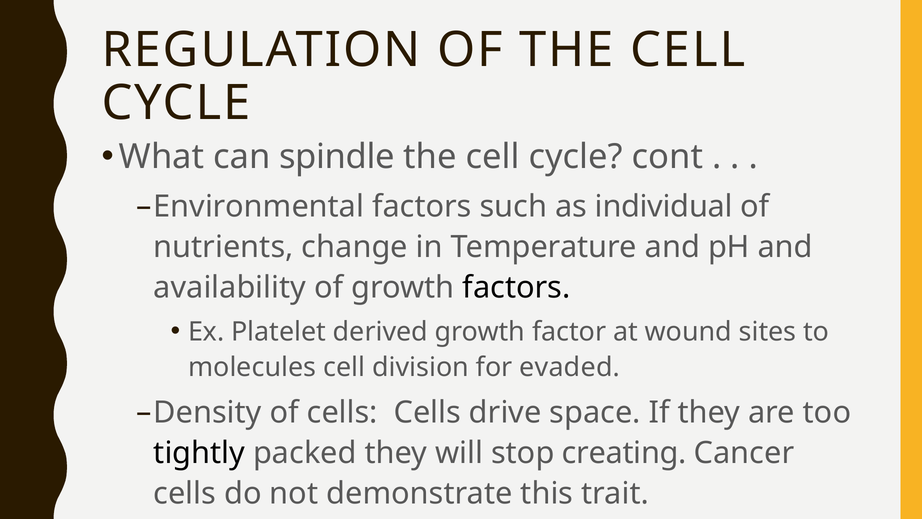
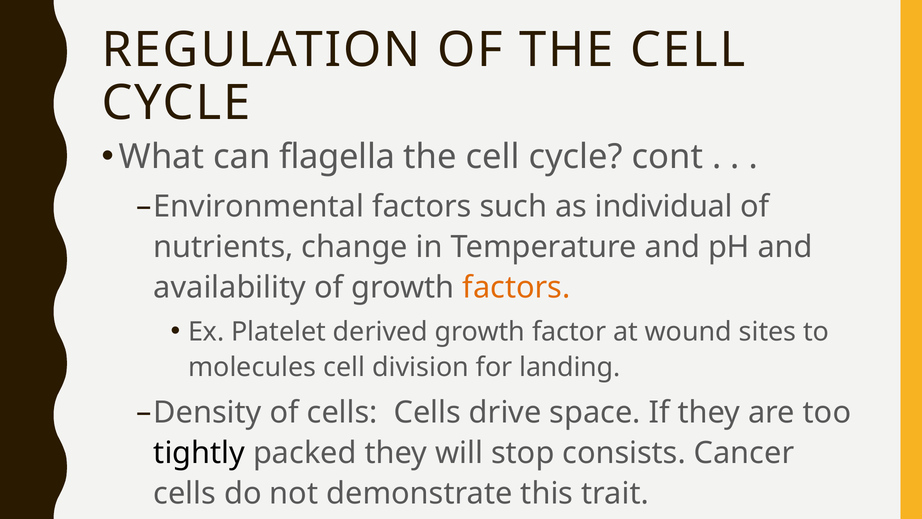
spindle: spindle -> flagella (337, 157)
factors colour: black -> orange (516, 287)
evaded: evaded -> landing (570, 367)
creating: creating -> consists (624, 453)
